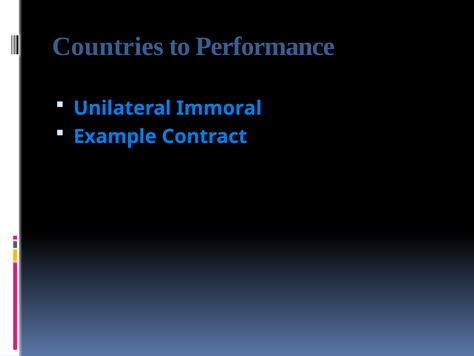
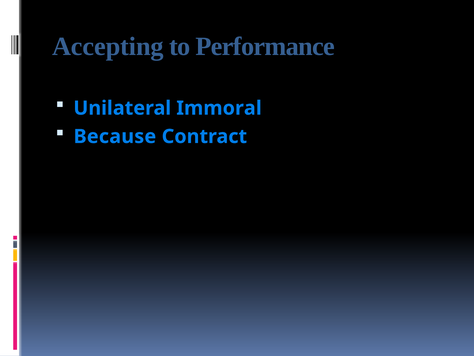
Countries: Countries -> Accepting (108, 47)
Example: Example -> Because (115, 136)
